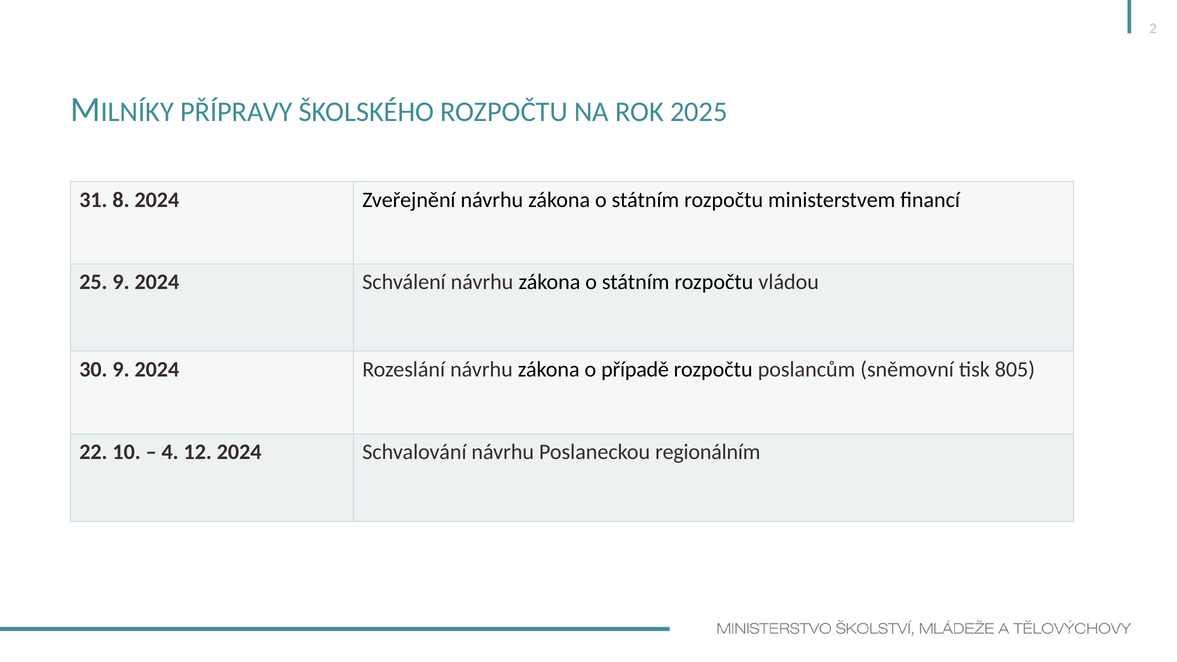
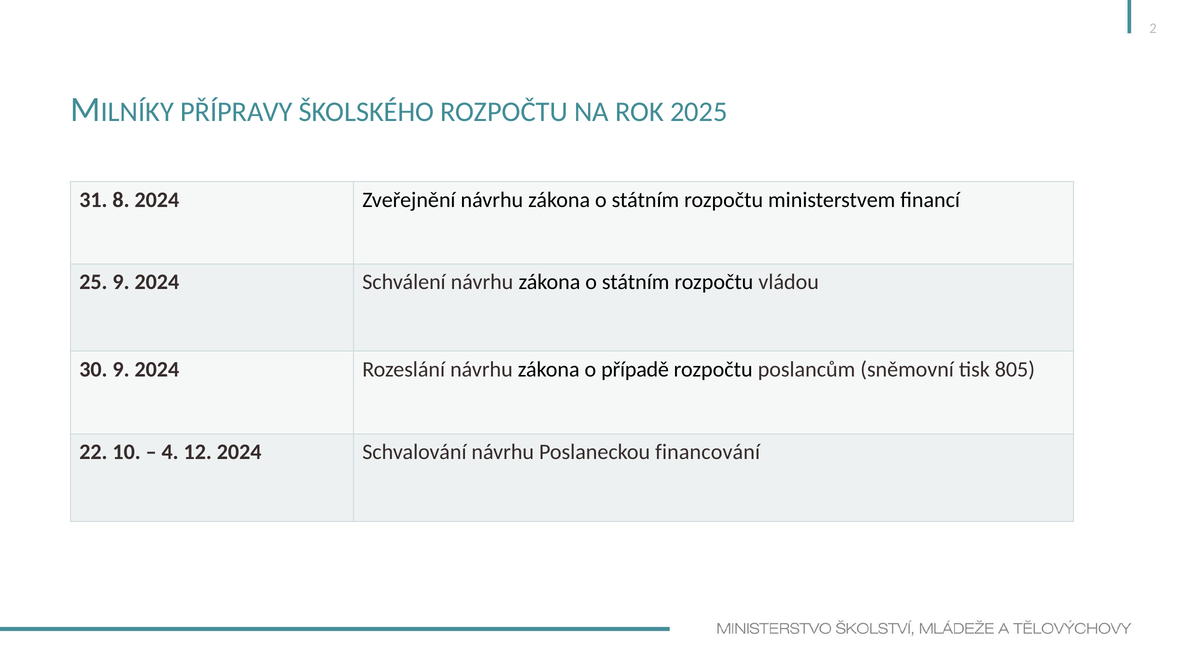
regionálním: regionálním -> financování (708, 452)
